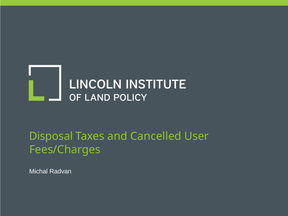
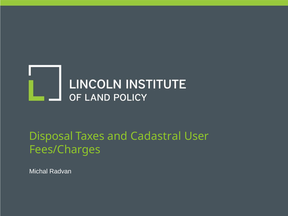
Cancelled: Cancelled -> Cadastral (156, 136)
